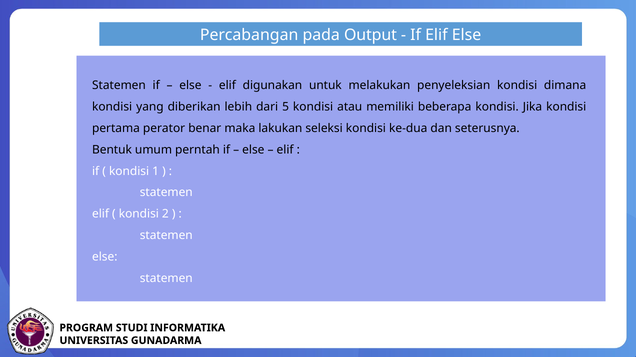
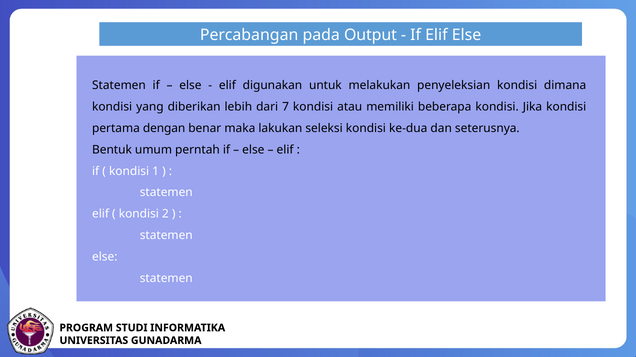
5: 5 -> 7 (286, 107)
perator: perator -> dengan (164, 129)
